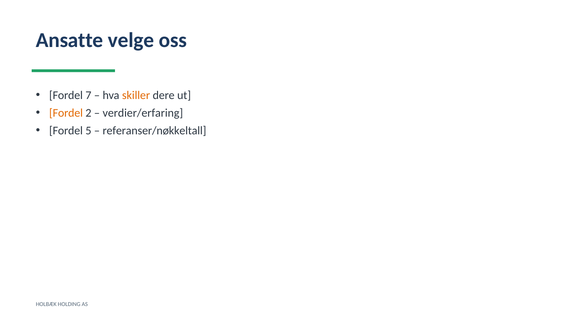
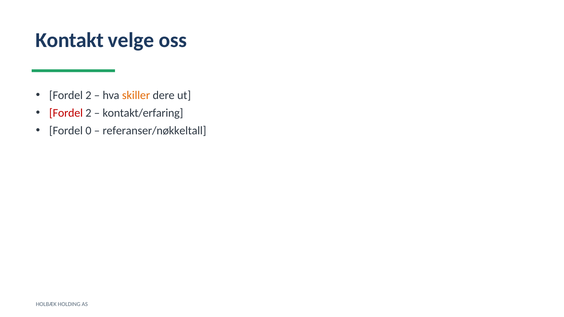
Ansatte: Ansatte -> Kontakt (70, 40)
7: 7 -> 2 (88, 96)
Fordel colour: orange -> red (66, 113)
verdier/erfaring: verdier/erfaring -> kontakt/erfaring (143, 113)
5: 5 -> 0 (88, 131)
